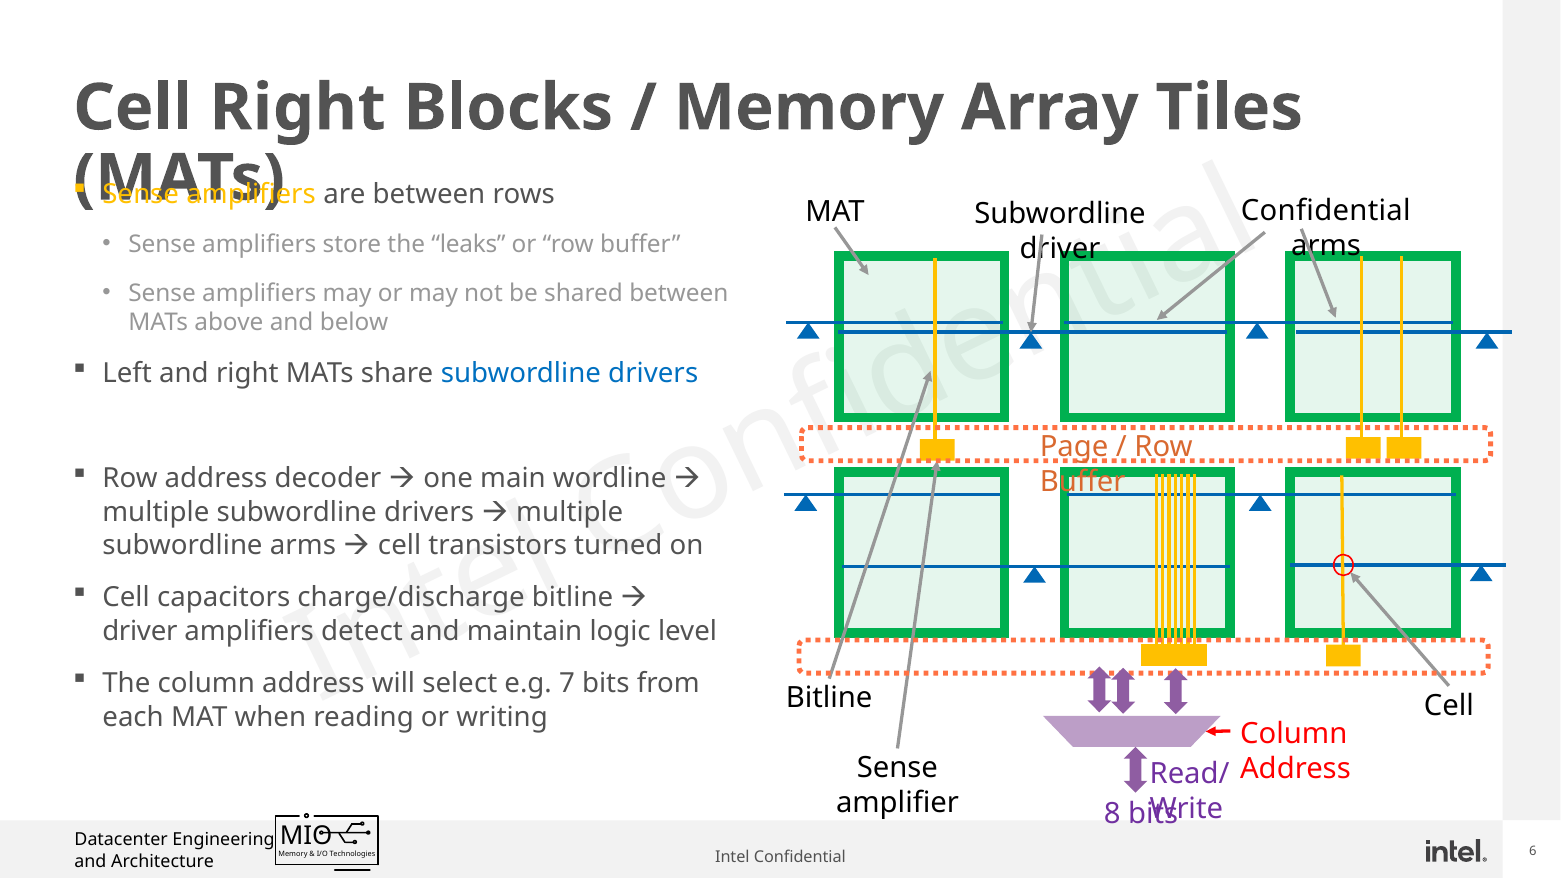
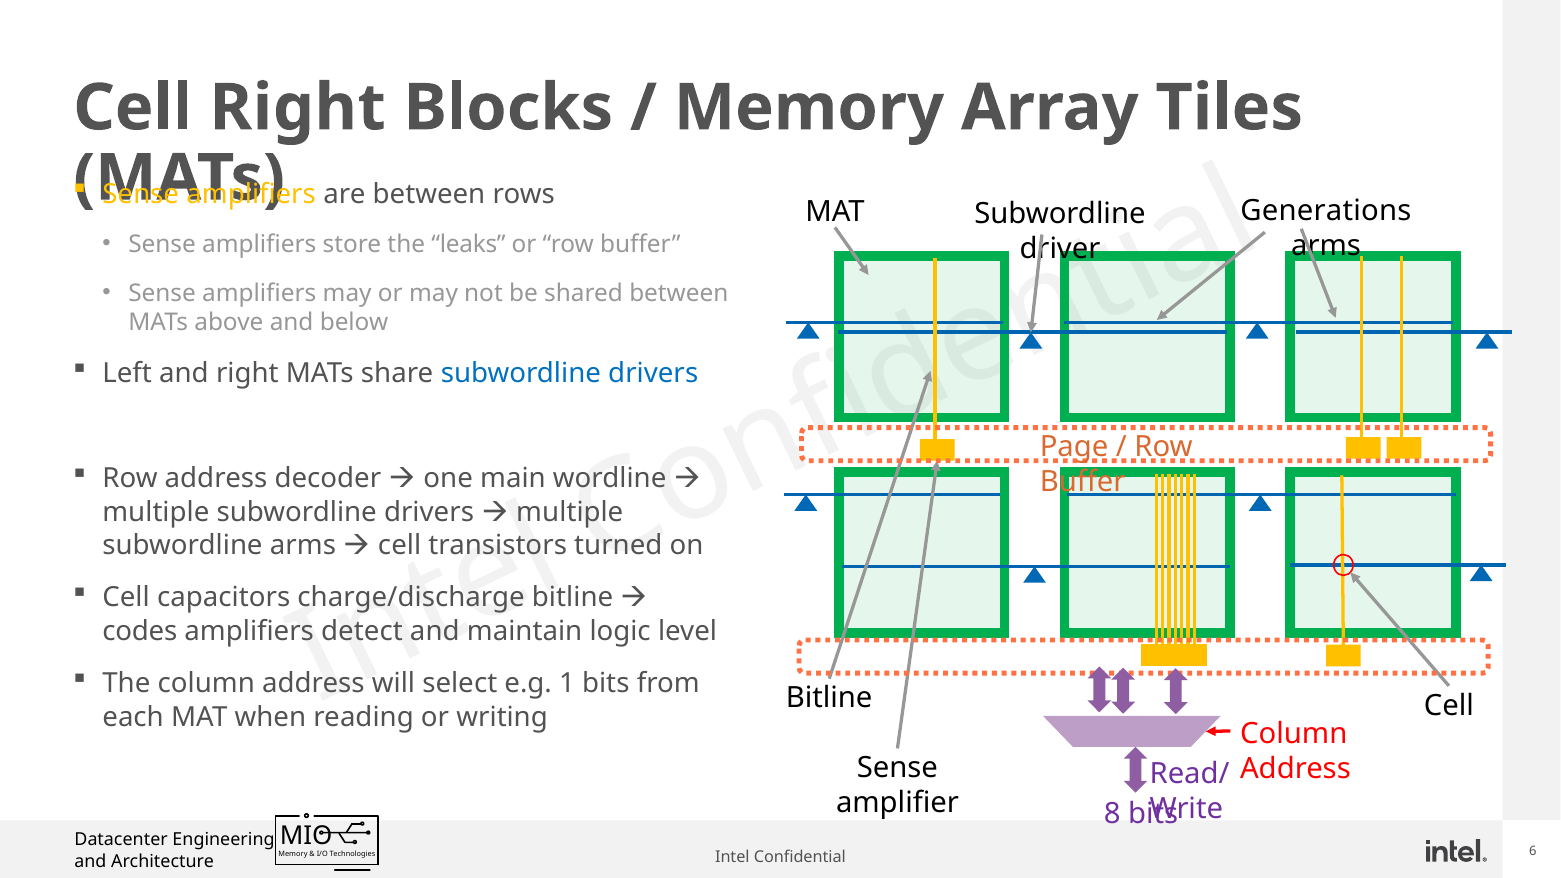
Confidential: Confidential -> Generations (1326, 211)
driver: driver -> codes (140, 631)
7: 7 -> 1 (567, 684)
